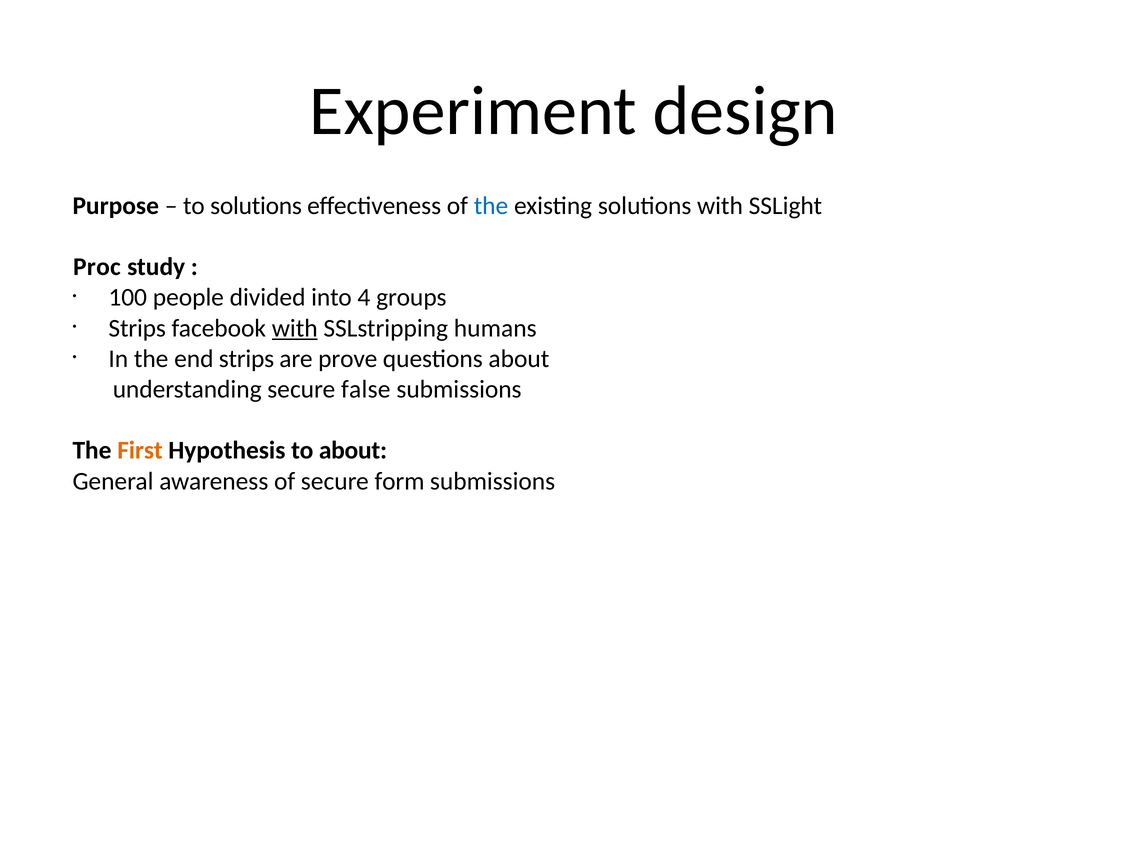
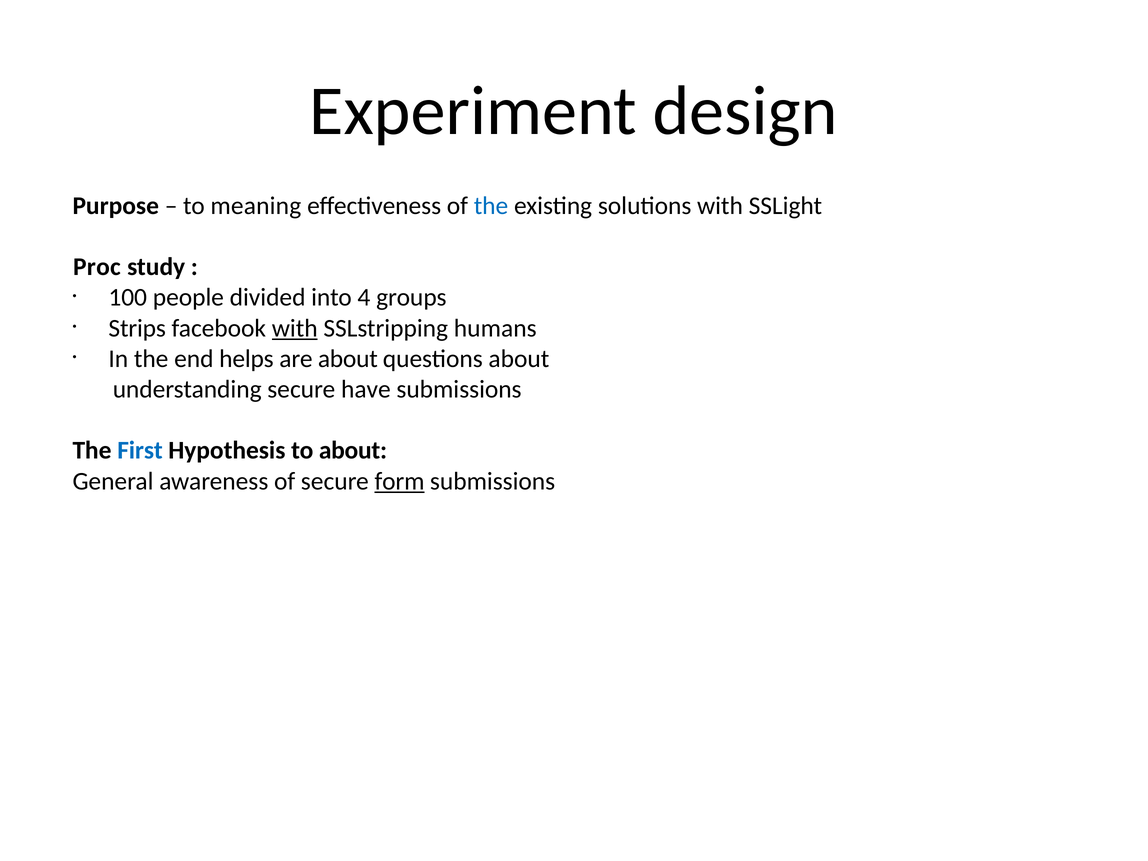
to solutions: solutions -> meaning (256, 206)
end strips: strips -> helps (246, 359)
are prove: prove -> about (348, 359)
false: false -> have (366, 389)
First colour: orange -> blue (140, 451)
form underline: none -> present (400, 481)
